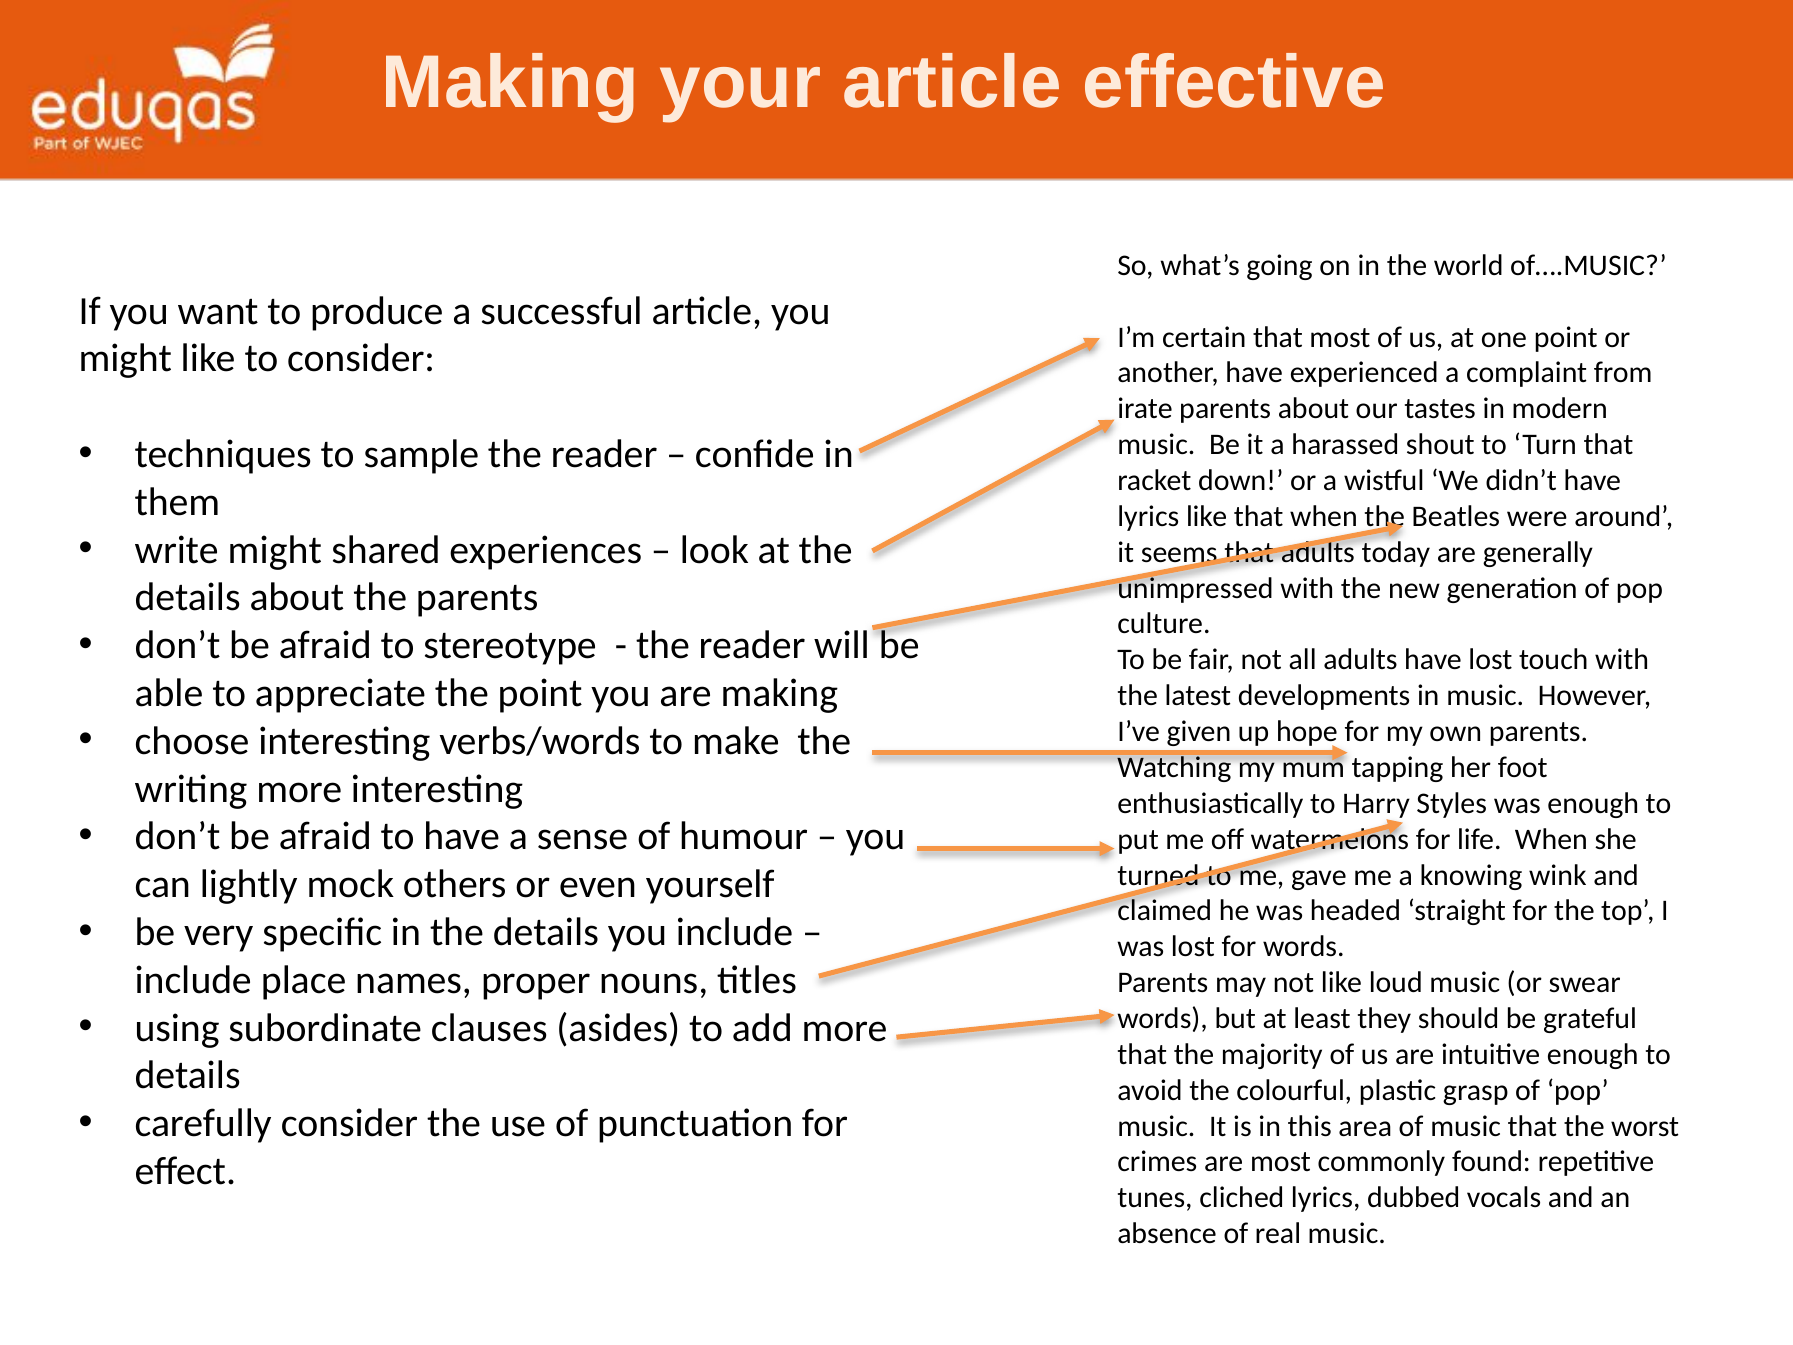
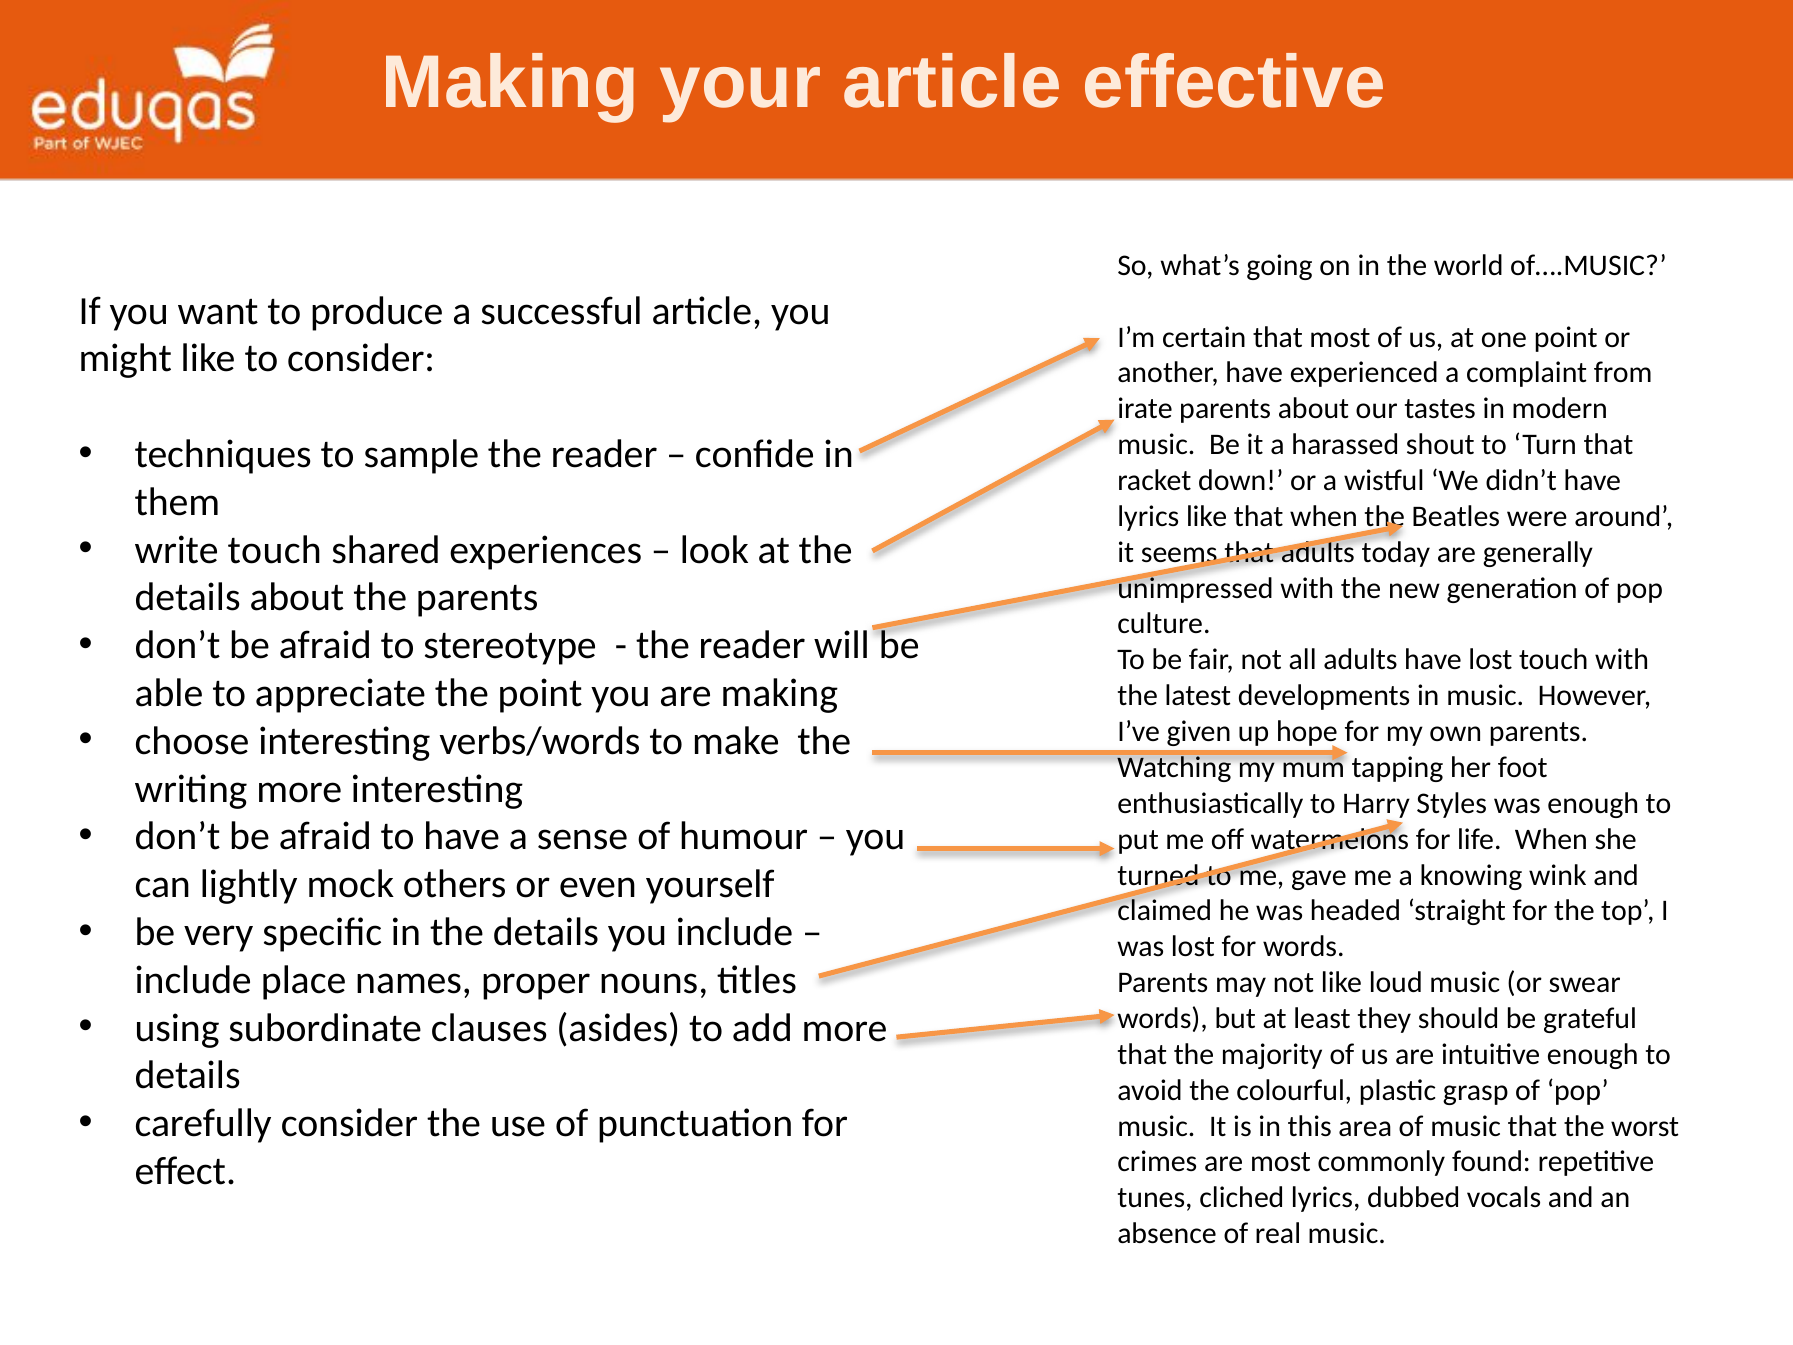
write might: might -> touch (275, 550)
